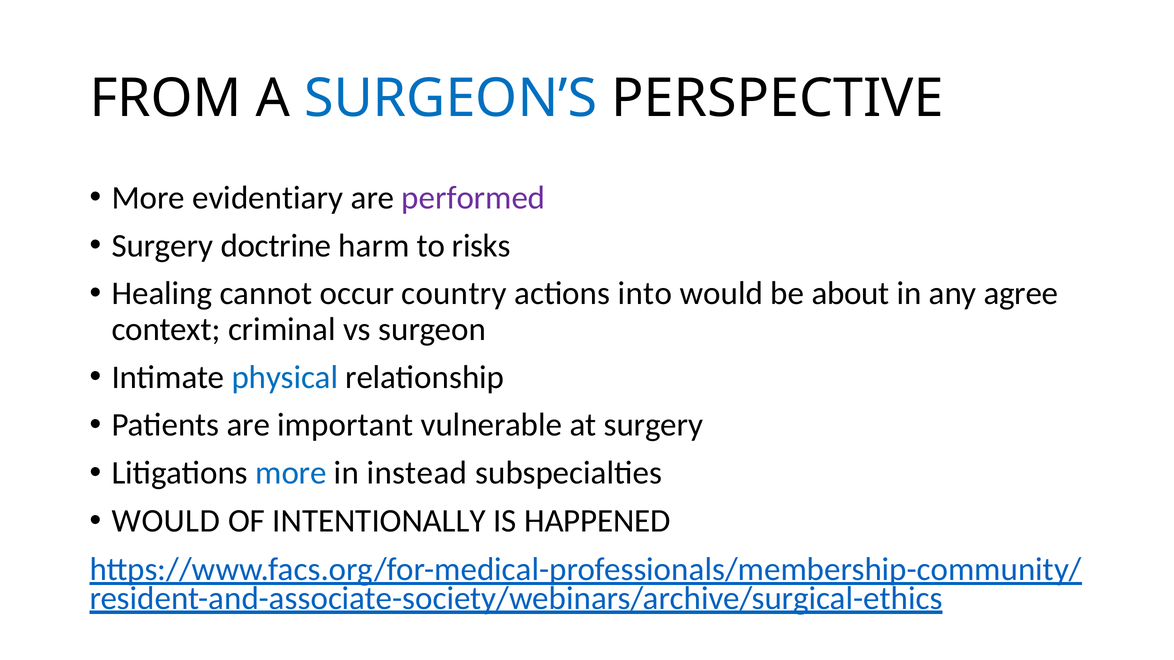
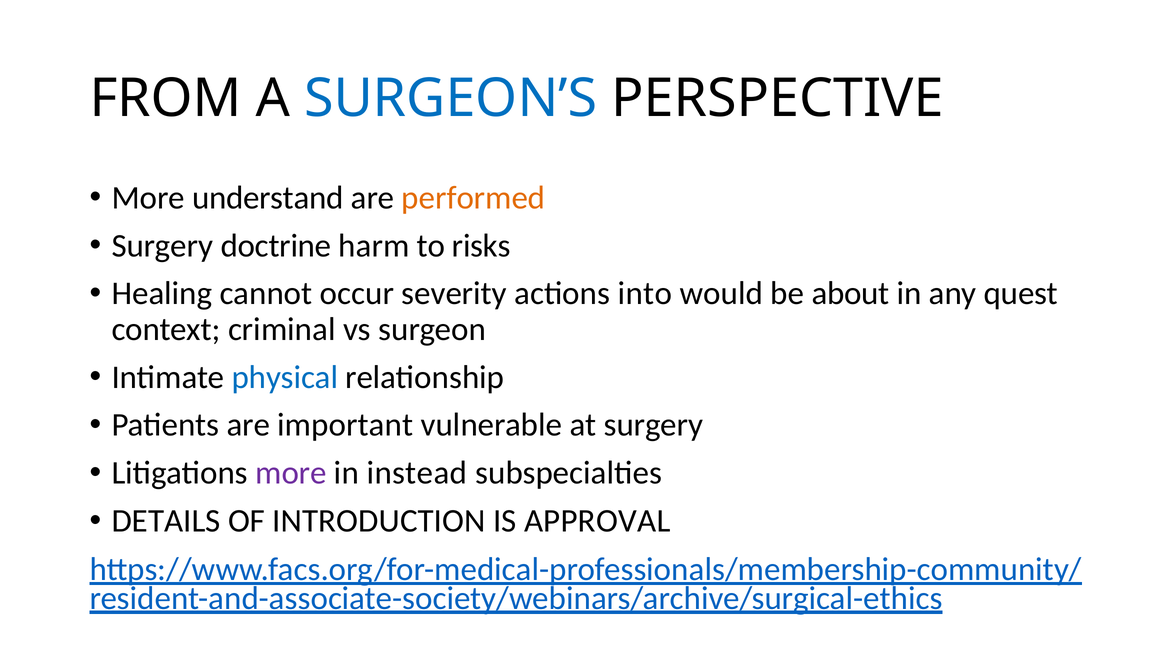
evidentiary: evidentiary -> understand (268, 198)
performed colour: purple -> orange (473, 198)
country: country -> severity (454, 294)
agree: agree -> quest (1021, 294)
more colour: blue -> purple (291, 473)
WOULD: WOULD -> DETAILS (166, 521)
INTENTIONALLY: INTENTIONALLY -> INTRODUCTION (379, 521)
HAPPENED: HAPPENED -> APPROVAL (597, 521)
